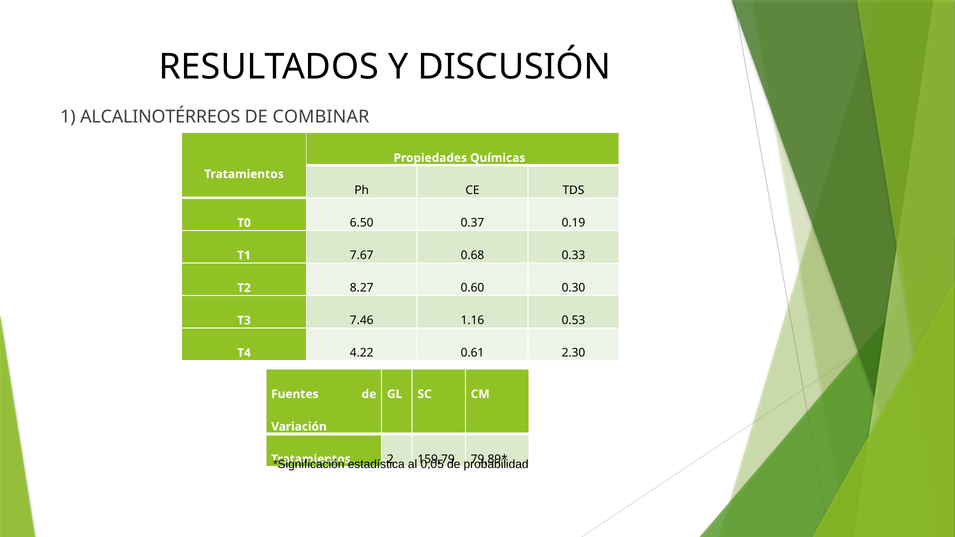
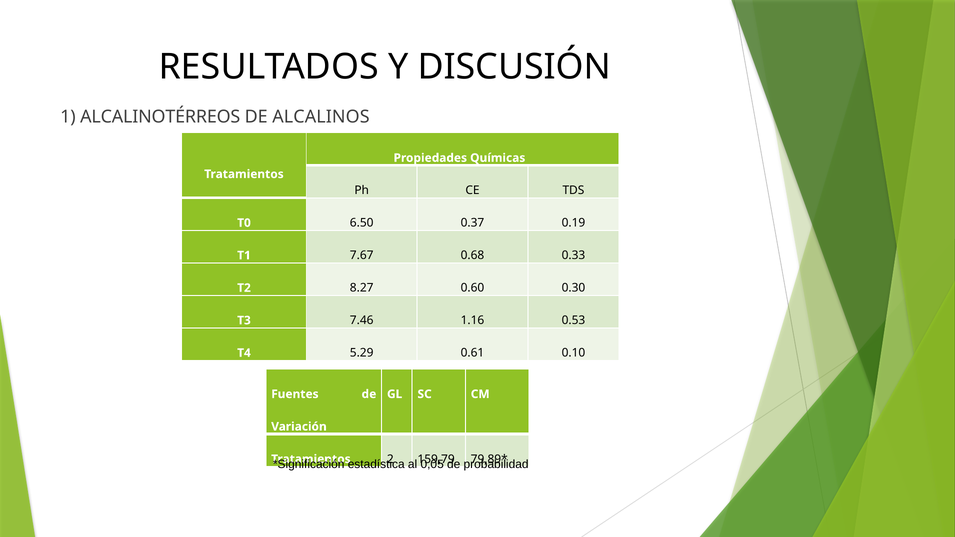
COMBINAR: COMBINAR -> ALCALINOS (321, 117)
4.22: 4.22 -> 5.29 (362, 353)
2.30: 2.30 -> 0.10 (573, 353)
